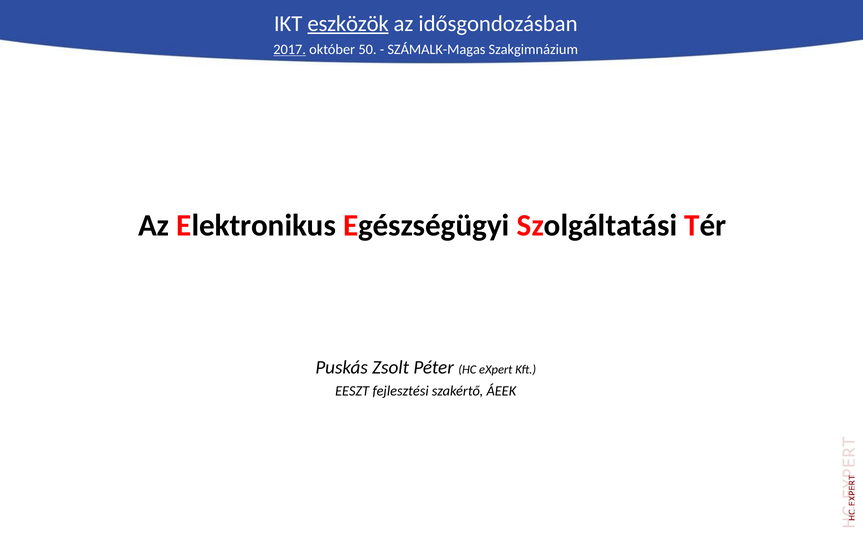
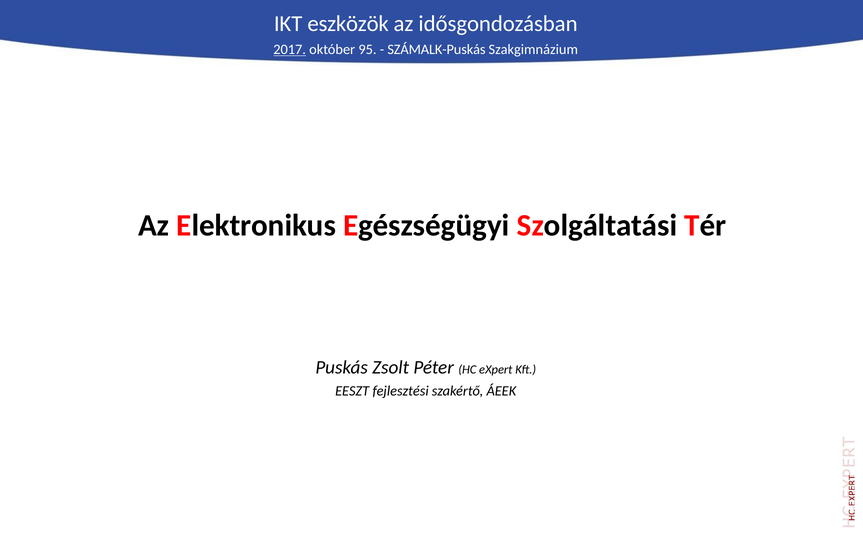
eszközök underline: present -> none (348, 24)
50: 50 -> 95 (367, 50)
SZÁMALK-Magas: SZÁMALK-Magas -> SZÁMALK-Puskás (436, 50)
